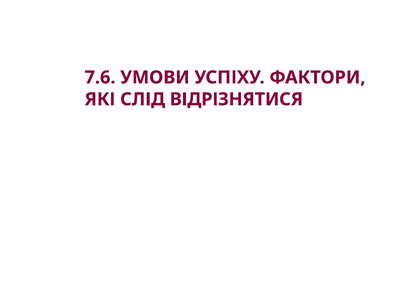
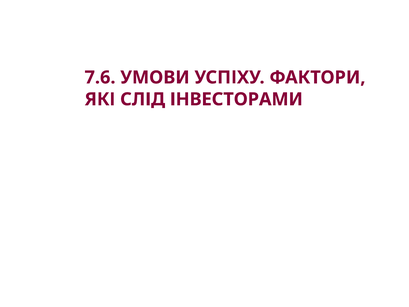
ВІДРІЗНЯТИСЯ: ВІДРІЗНЯТИСЯ -> ІНВЕСТОРАМИ (236, 99)
